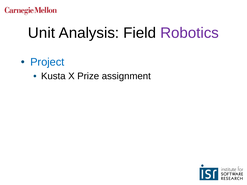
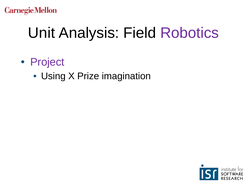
Project colour: blue -> purple (47, 62)
Kusta: Kusta -> Using (53, 76)
assignment: assignment -> imagination (126, 76)
